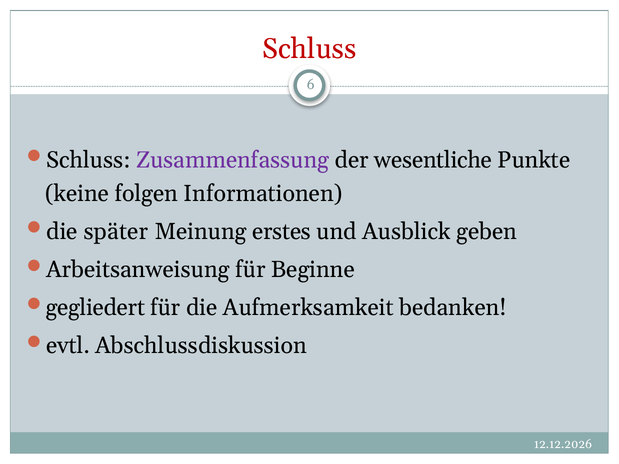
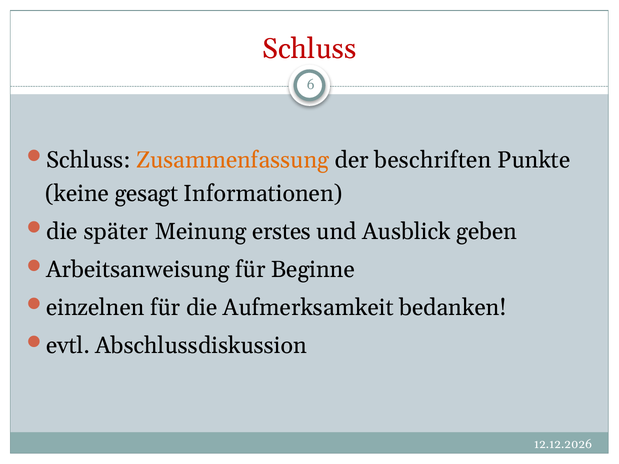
Zusammenfassung colour: purple -> orange (233, 160)
wesentliche: wesentliche -> beschriften (433, 160)
folgen: folgen -> gesagt (146, 194)
gegliedert: gegliedert -> einzelnen (95, 308)
